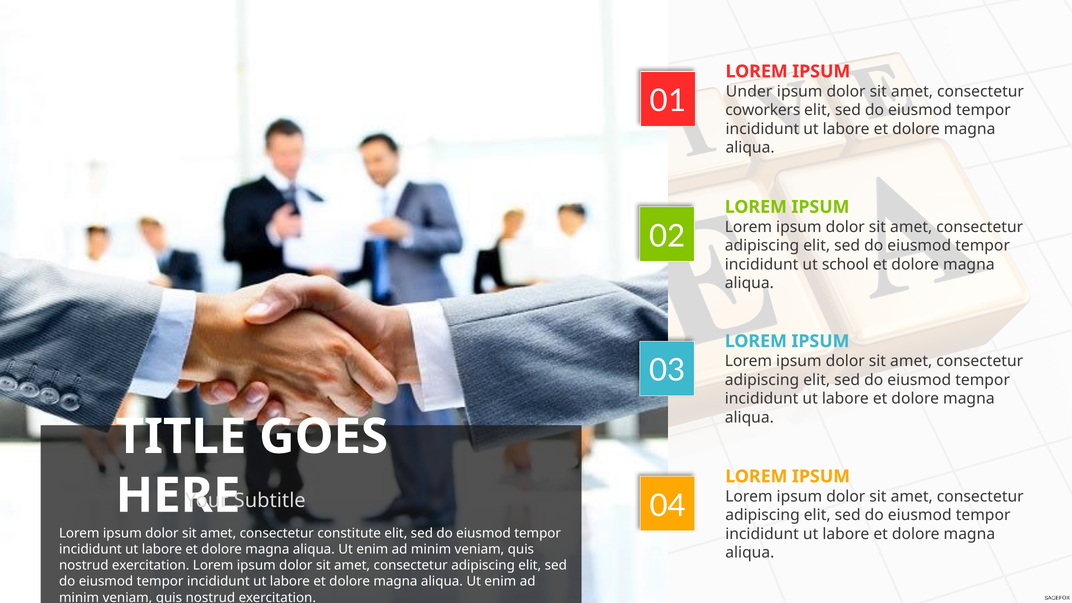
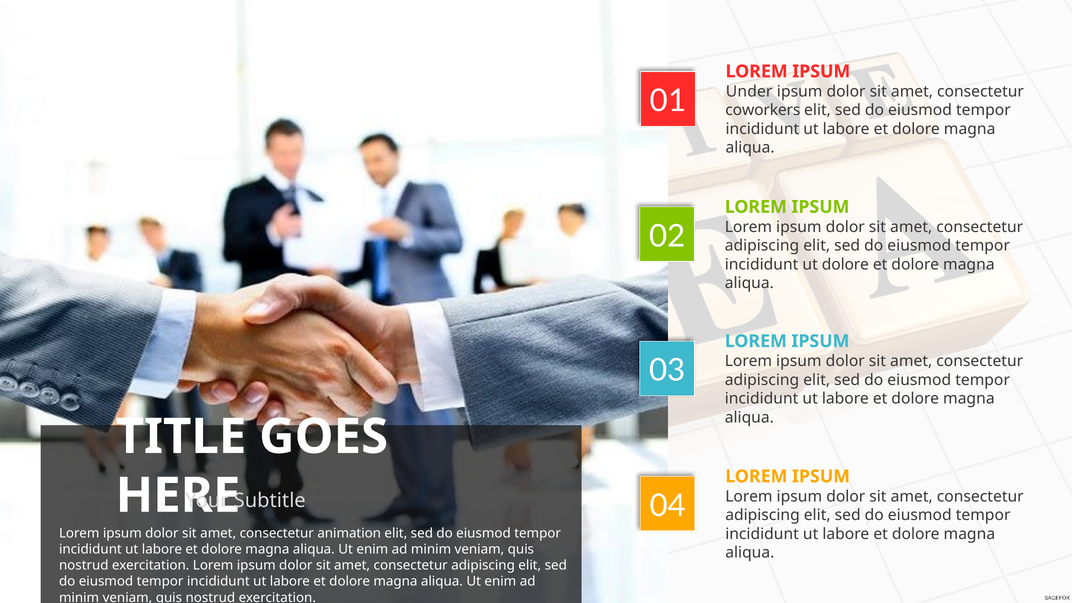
ut school: school -> dolore (845, 264)
constitute: constitute -> animation (349, 533)
